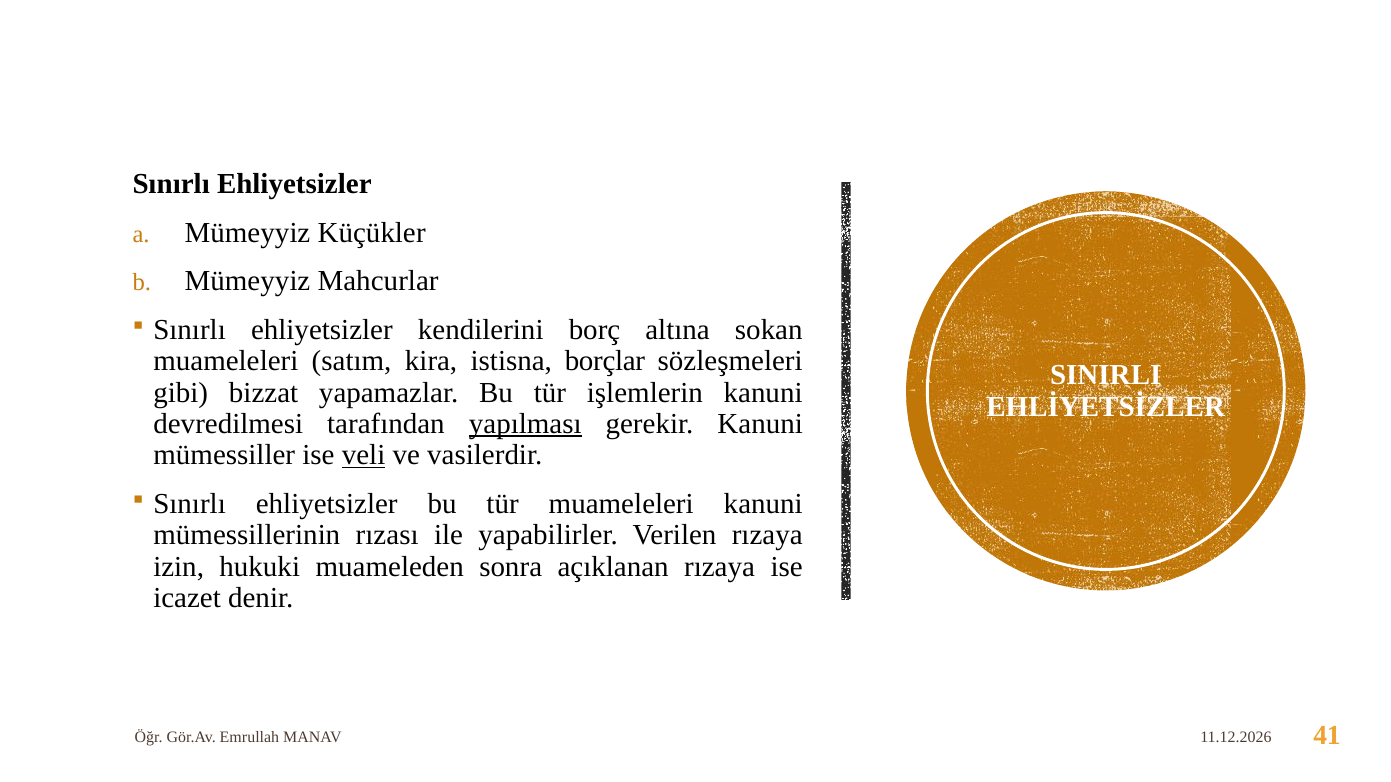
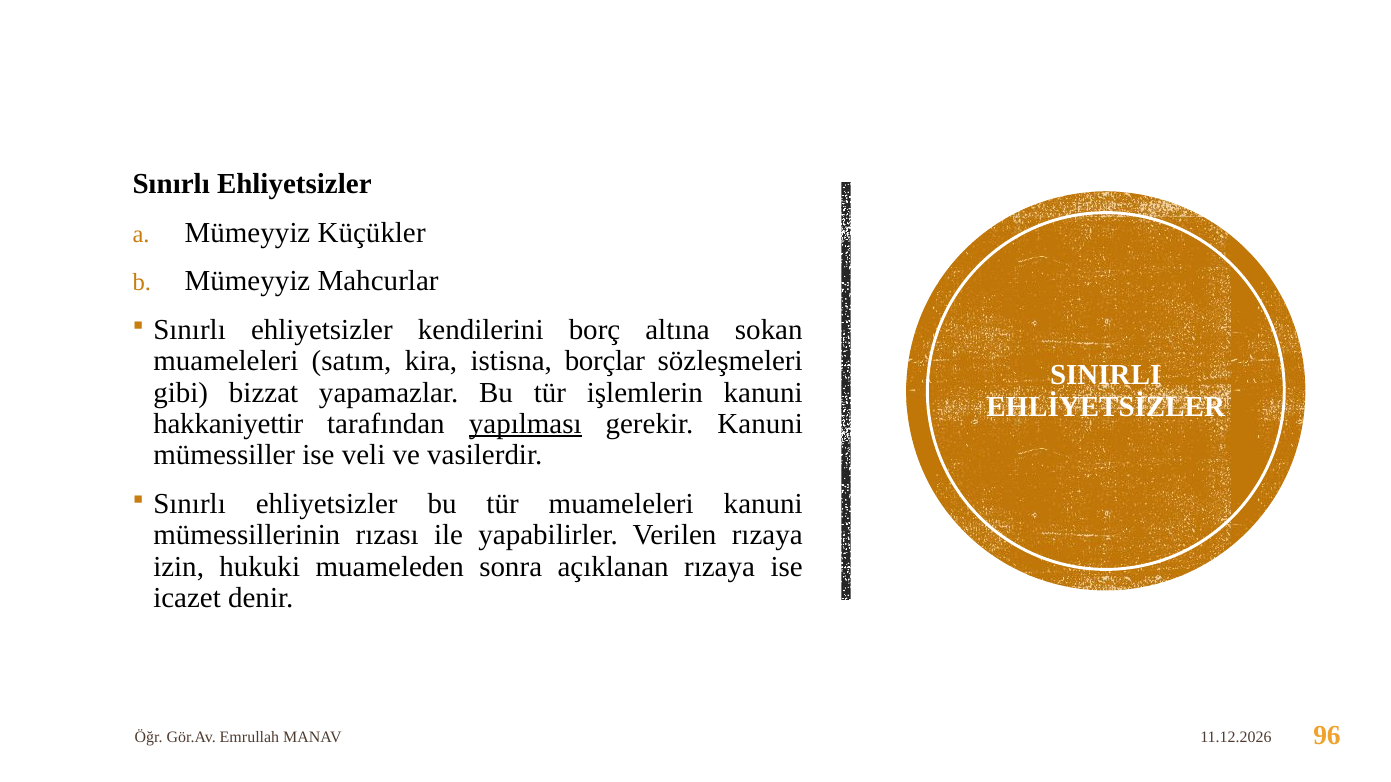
devredilmesi: devredilmesi -> hakkaniyettir (228, 424)
veli underline: present -> none (364, 455)
41: 41 -> 96 (1327, 736)
